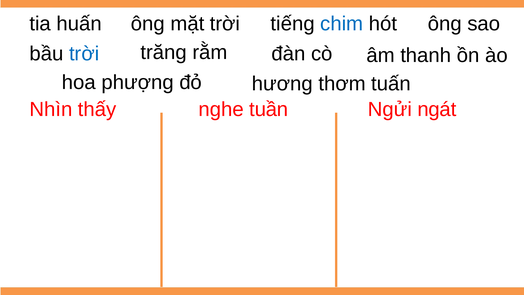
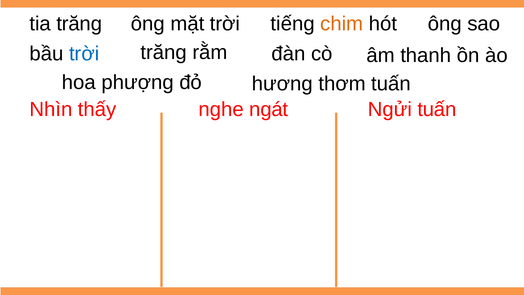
tia huấn: huấn -> trăng (79, 24)
chim colour: blue -> orange (342, 24)
tuần: tuần -> ngát (269, 109)
Ngửi ngát: ngát -> tuấn (437, 109)
